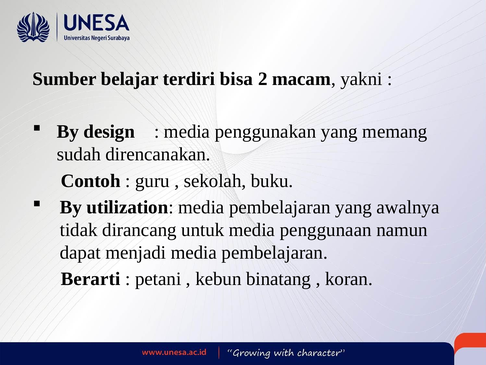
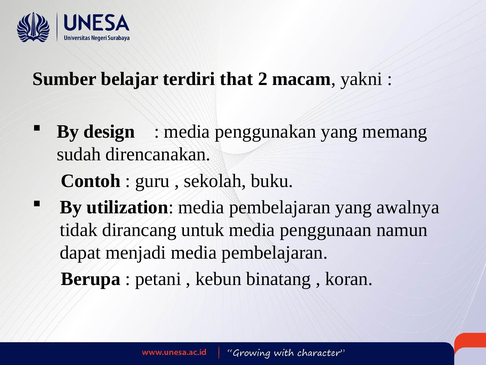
bisa: bisa -> that (236, 79)
Berarti: Berarti -> Berupa (91, 279)
